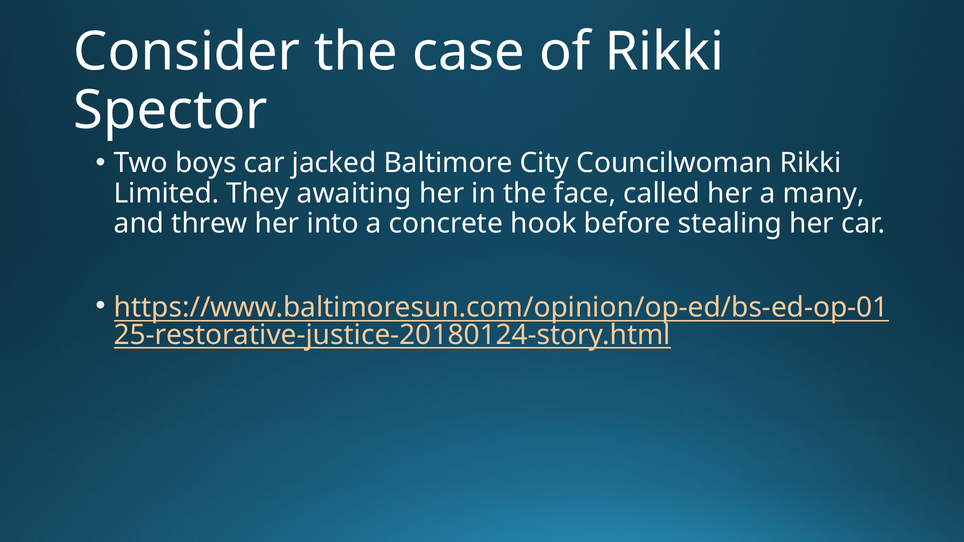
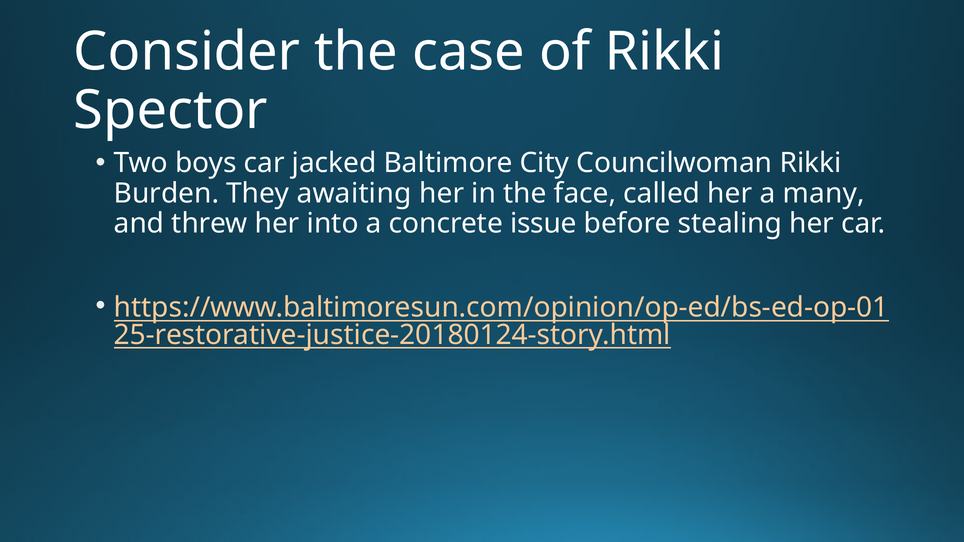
Limited: Limited -> Burden (166, 193)
hook: hook -> issue (543, 224)
